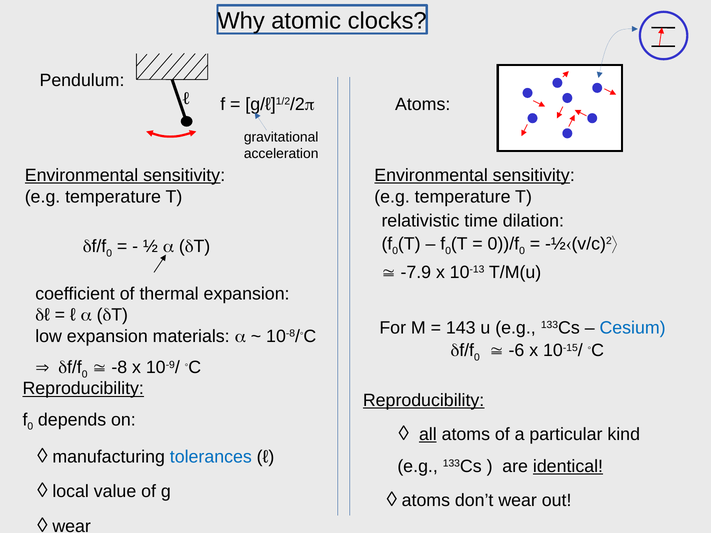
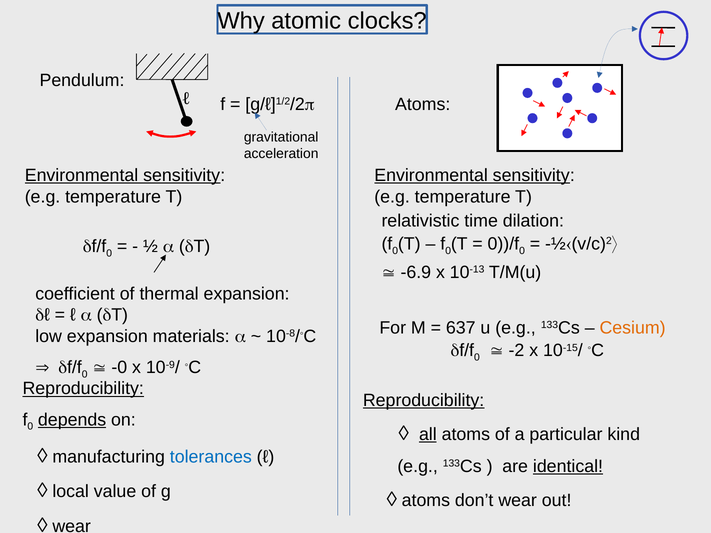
-7.9: -7.9 -> -6.9 (416, 273)
143: 143 -> 637 (461, 328)
Cesium colour: blue -> orange (633, 328)
-6: -6 -> -2 (516, 351)
-8: -8 -> -0 (119, 368)
depends underline: none -> present (72, 420)
